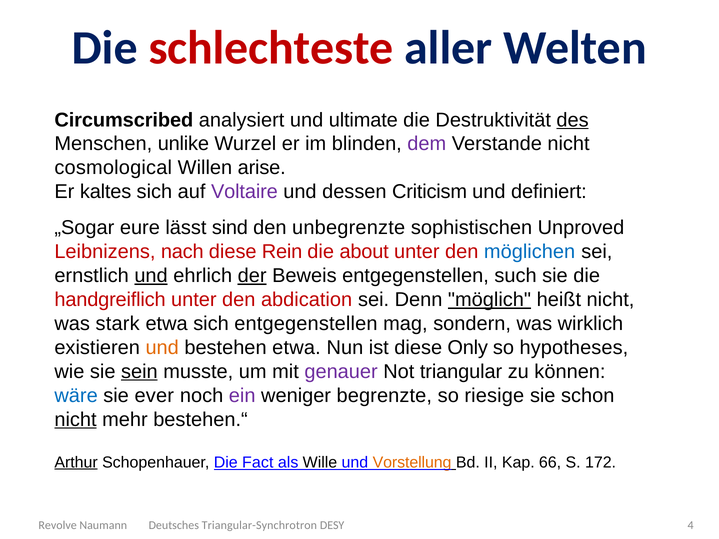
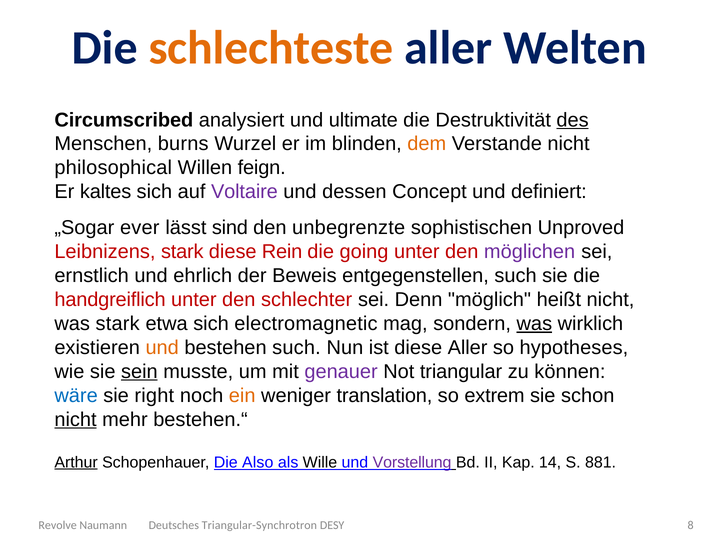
schlechteste colour: red -> orange (271, 48)
unlike: unlike -> burns (183, 144)
dem colour: purple -> orange (427, 144)
cosmological: cosmological -> philosophical (113, 168)
arise: arise -> feign (262, 168)
Criticism: Criticism -> Concept (429, 192)
eure: eure -> ever (140, 228)
Leibnizens nach: nach -> stark (182, 252)
about: about -> going (364, 252)
möglichen colour: blue -> purple (530, 252)
und underline: present -> none (151, 276)
der underline: present -> none (252, 276)
abdication: abdication -> schlechter (307, 300)
möglich underline: present -> none (490, 300)
sich entgegenstellen: entgegenstellen -> electromagnetic (306, 324)
was underline: none -> present (534, 324)
bestehen etwa: etwa -> such (296, 348)
diese Only: Only -> Aller (468, 348)
ever: ever -> right (154, 396)
ein colour: purple -> orange (242, 396)
begrenzte: begrenzte -> translation (384, 396)
riesige: riesige -> extrem (494, 396)
Fact: Fact -> Also (258, 463)
Vorstellung colour: orange -> purple (412, 463)
66: 66 -> 14 (550, 463)
172: 172 -> 881 (601, 463)
4: 4 -> 8 (691, 526)
